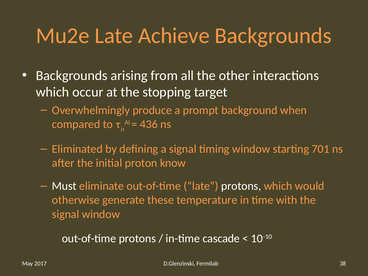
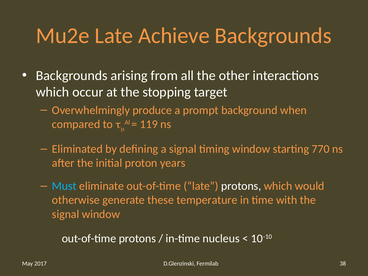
436: 436 -> 119 (149, 124)
701: 701 -> 770 (321, 149)
know: know -> years (173, 163)
Must colour: white -> light blue (64, 186)
cascade: cascade -> nucleus (221, 238)
